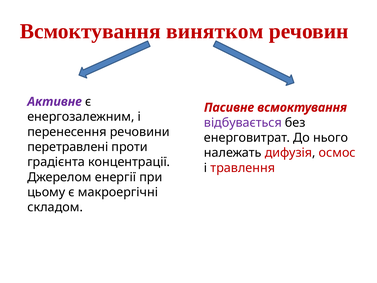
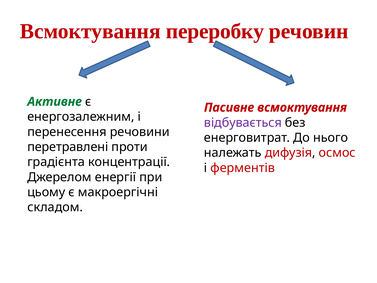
винятком: винятком -> переробку (215, 31)
Активне colour: purple -> green (55, 102)
травлення: травлення -> ферментів (243, 168)
